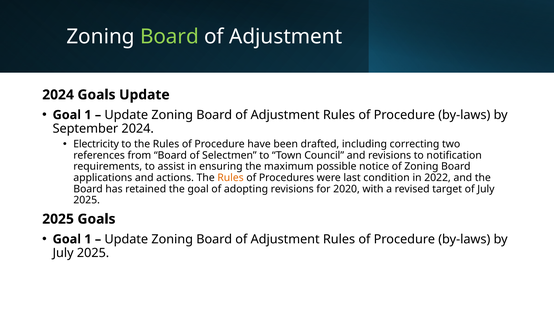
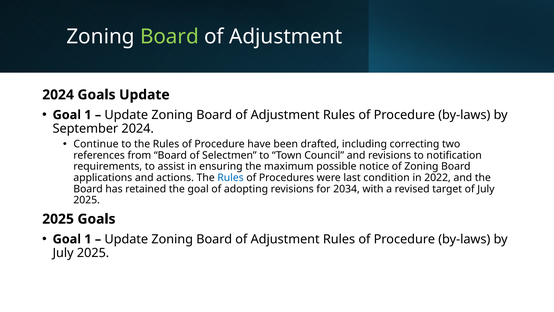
Electricity: Electricity -> Continue (96, 144)
Rules colour: orange -> blue (231, 178)
2020: 2020 -> 2034 (347, 189)
